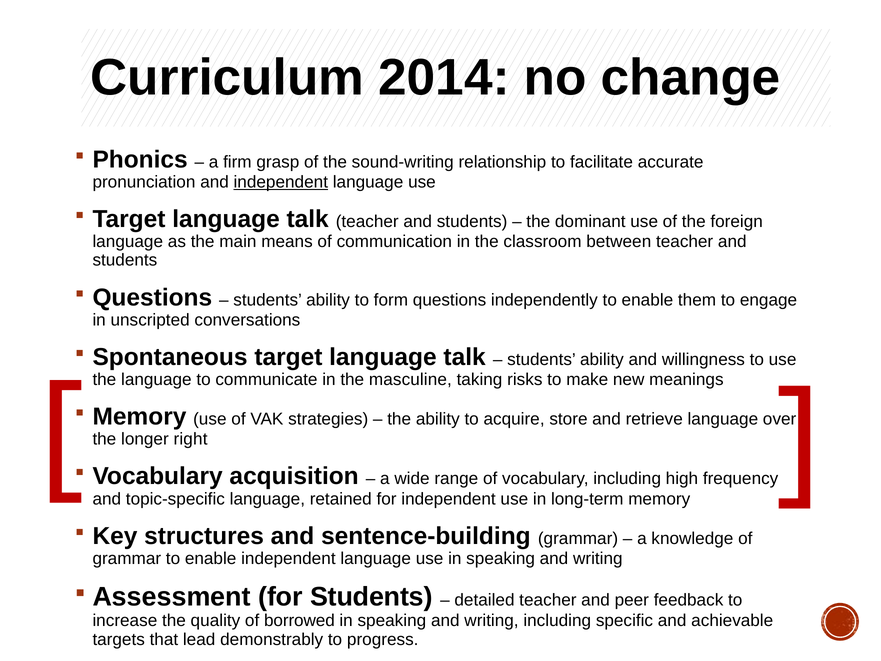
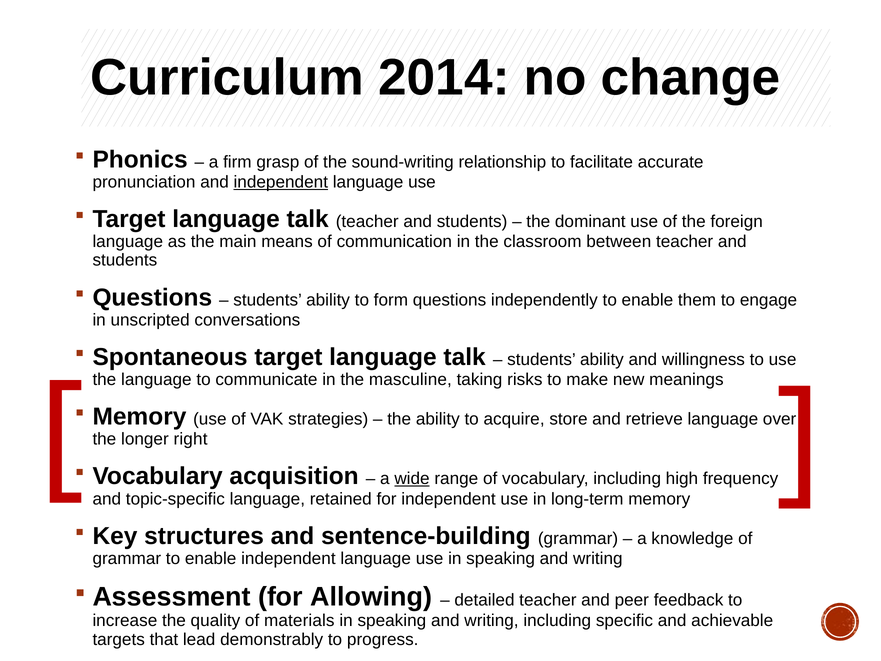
wide underline: none -> present (412, 479)
for Students: Students -> Allowing (371, 597)
borrowed: borrowed -> materials (299, 621)
